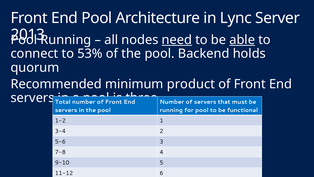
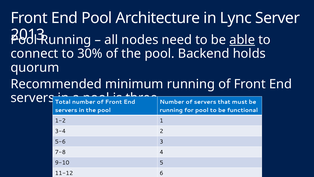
need underline: present -> none (177, 40)
53%: 53% -> 30% (90, 54)
minimum product: product -> running (191, 84)
